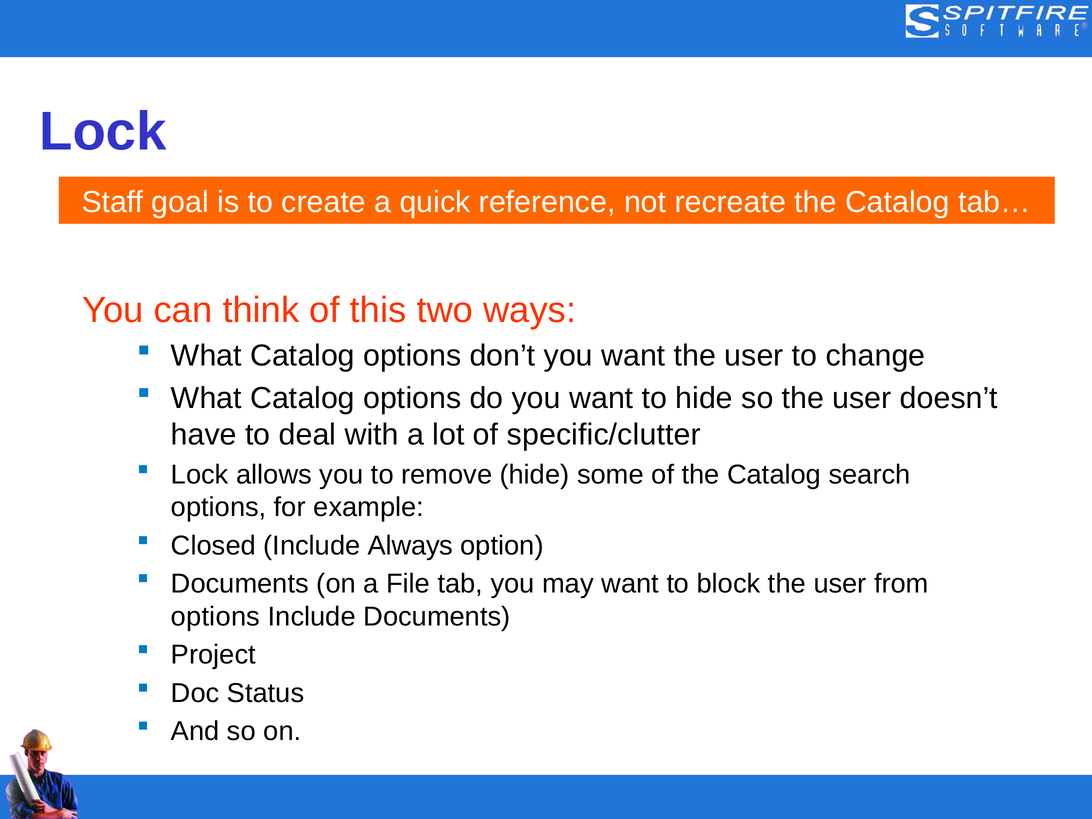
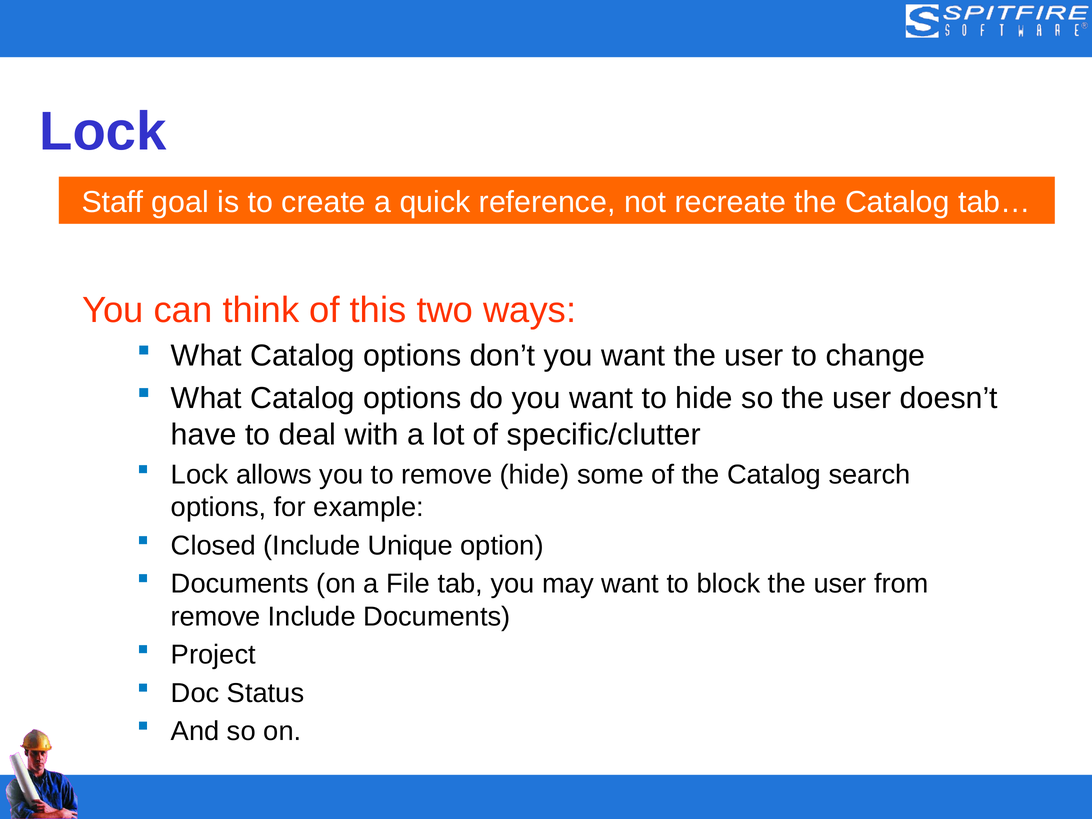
Always: Always -> Unique (410, 546)
options: options -> remove (216, 617)
